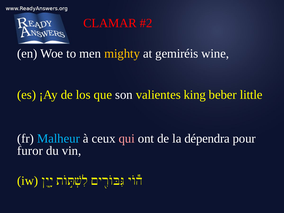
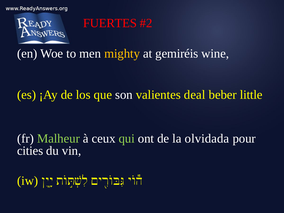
CLAMAR: CLAMAR -> FUERTES (110, 23)
king: king -> deal (195, 95)
Malheur colour: light blue -> light green (58, 139)
qui colour: pink -> light green (127, 139)
dépendra: dépendra -> olvidada (207, 139)
furor: furor -> cities (30, 151)
